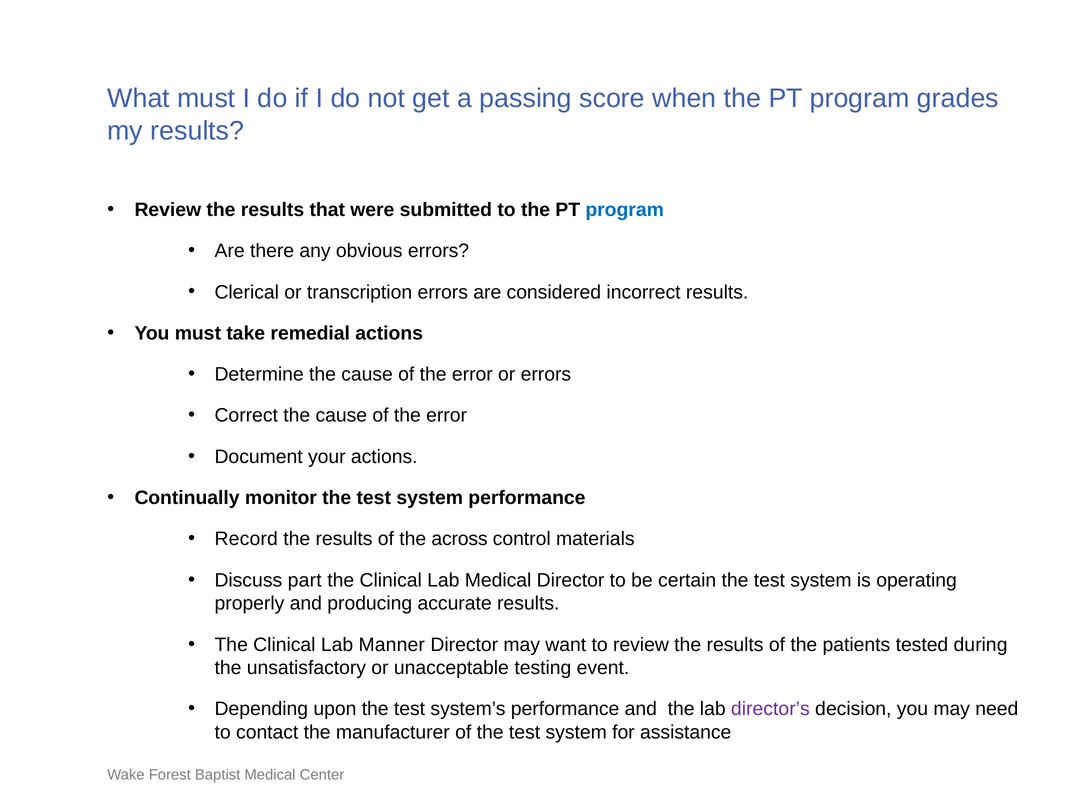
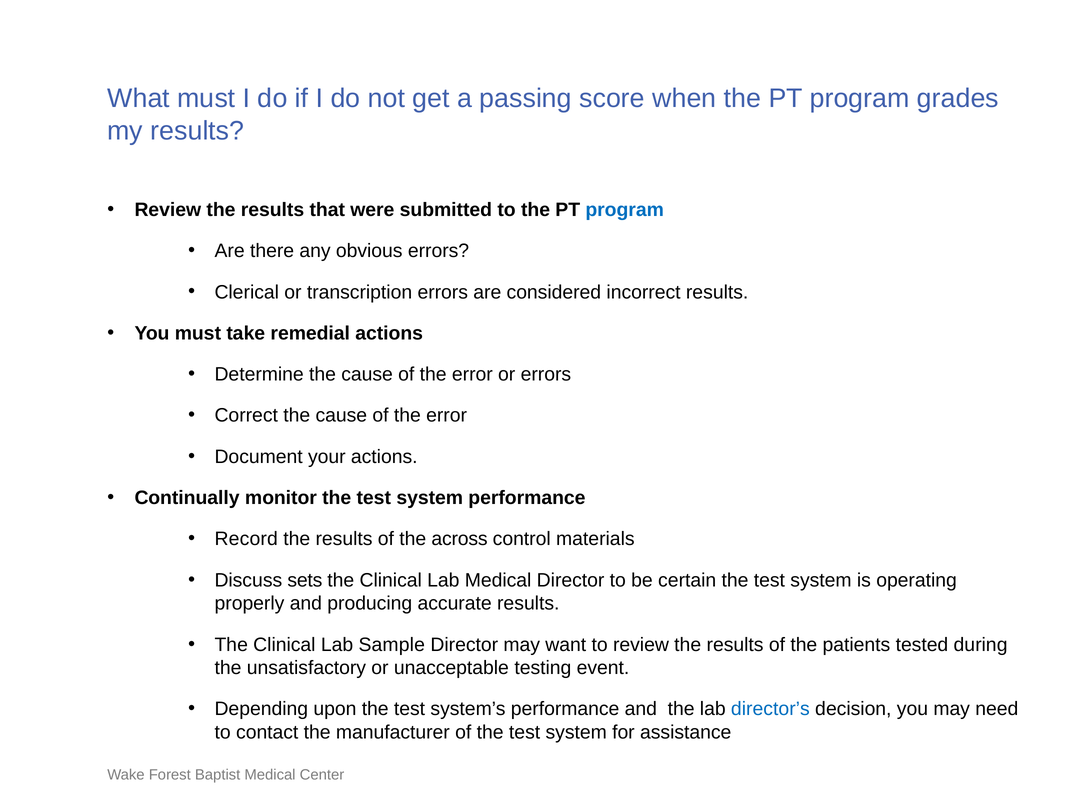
part: part -> sets (305, 580)
Manner: Manner -> Sample (392, 644)
director’s colour: purple -> blue (770, 709)
